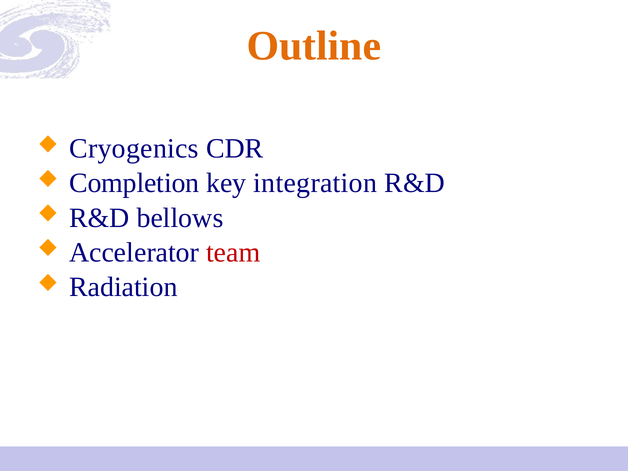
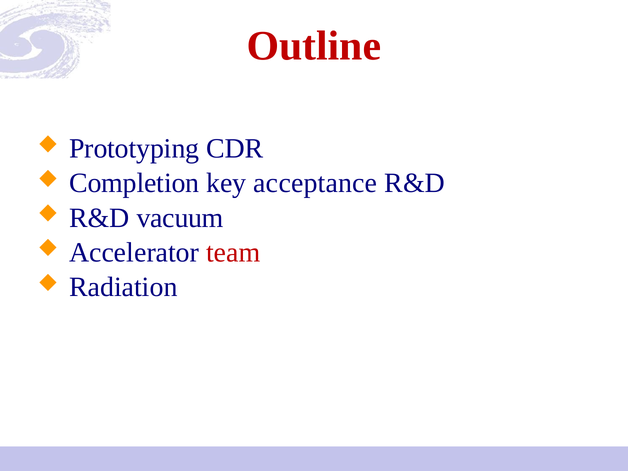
Outline colour: orange -> red (314, 46)
Cryogenics: Cryogenics -> Prototyping (134, 149)
integration: integration -> acceptance (315, 183)
bellows: bellows -> vacuum (180, 218)
